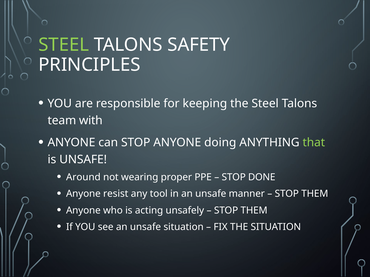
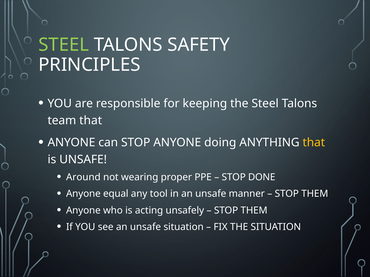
team with: with -> that (91, 121)
that colour: light green -> yellow (314, 143)
resist: resist -> equal (116, 194)
